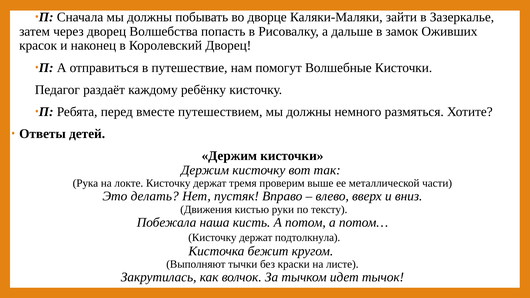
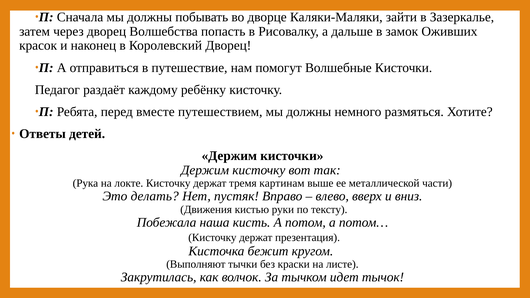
проверим: проверим -> картинам (282, 183)
подтолкнула: подтолкнула -> презентация (308, 238)
